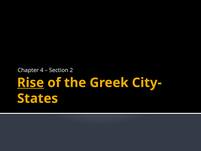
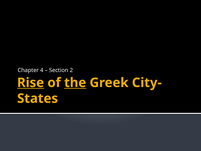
the underline: none -> present (75, 83)
